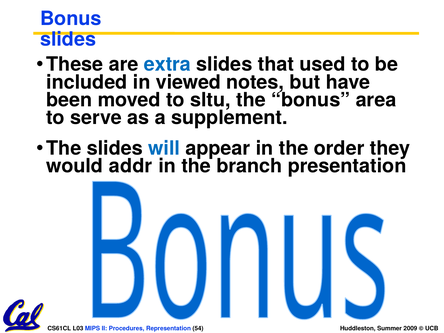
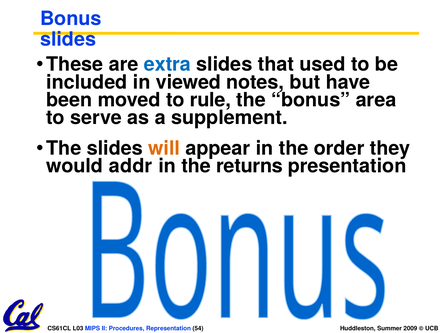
sltu: sltu -> rule (210, 100)
will colour: blue -> orange (164, 148)
branch: branch -> returns (249, 166)
